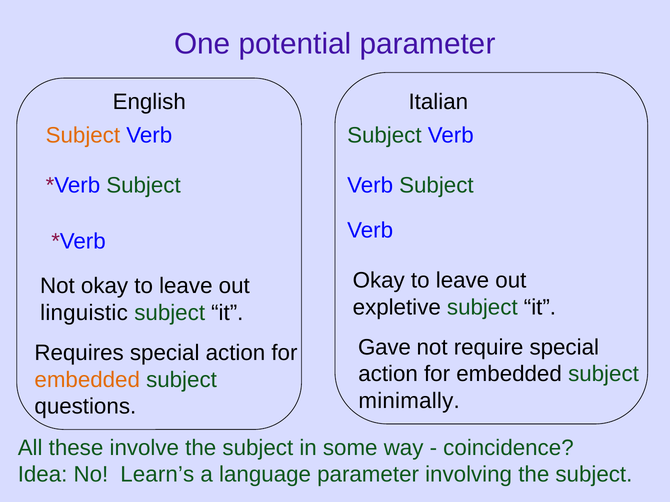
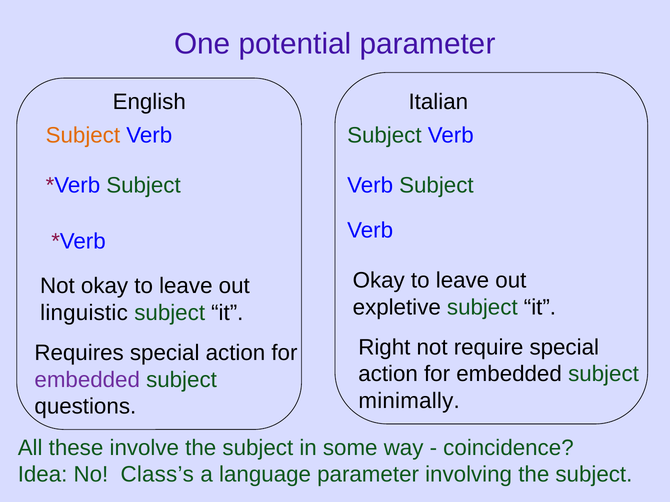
Gave: Gave -> Right (384, 348)
embedded colour: orange -> purple (87, 380)
Learn’s: Learn’s -> Class’s (157, 475)
